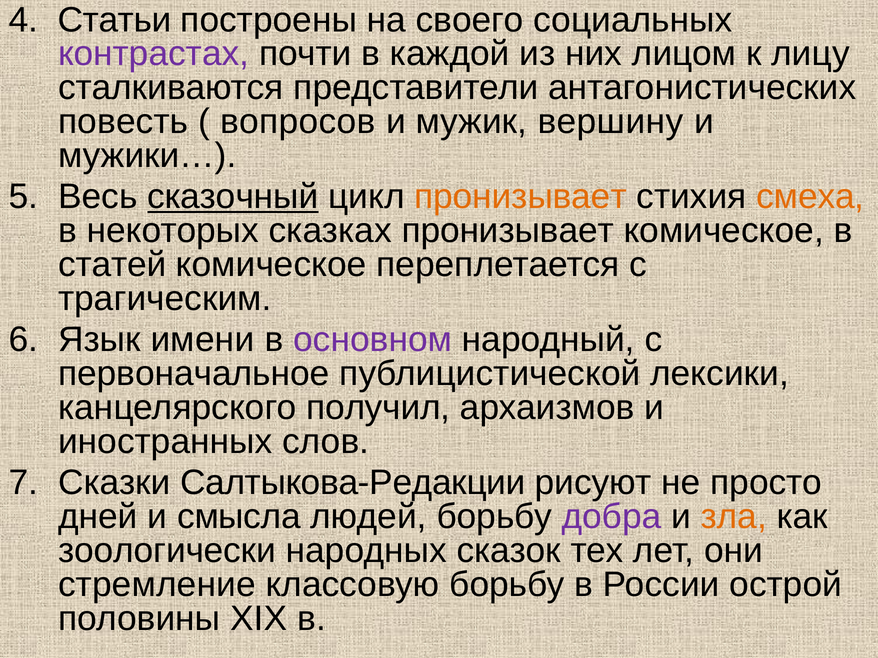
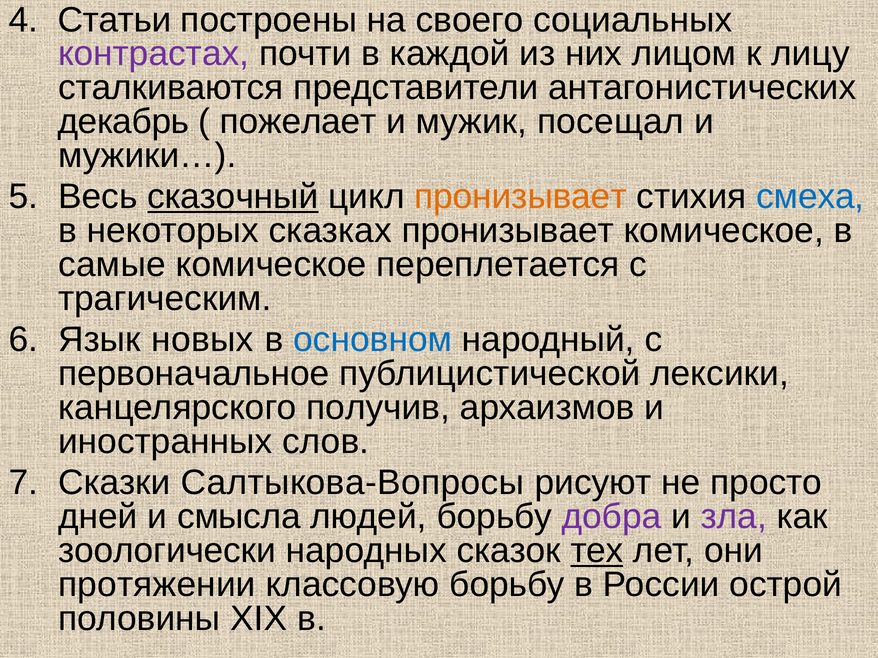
повесть: повесть -> декабрь (123, 122)
вопросов: вопросов -> пожелает (298, 122)
вершину: вершину -> посещал (610, 122)
смеха colour: orange -> blue (810, 197)
статей: статей -> самые (112, 265)
имени: имени -> новых (202, 340)
основном colour: purple -> blue (373, 340)
получил: получил -> получив (378, 408)
Салтыкова-Редакции: Салтыкова-Редакции -> Салтыкова-Вопросы (353, 483)
зла colour: orange -> purple (734, 517)
тех underline: none -> present (597, 551)
стремление: стремление -> протяжении (157, 585)
